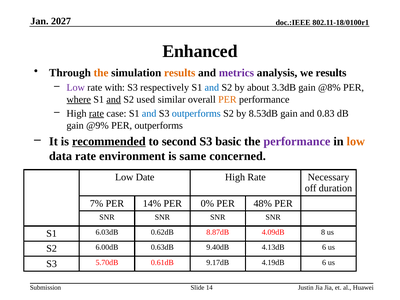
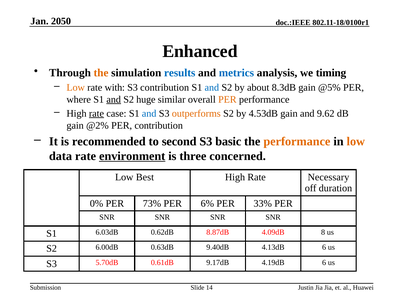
2027: 2027 -> 2050 (61, 21)
results colour: orange -> blue (180, 73)
metrics colour: purple -> blue (236, 73)
we results: results -> timing (331, 73)
Low colour: purple -> orange (76, 87)
S3 respectively: respectively -> contribution (165, 87)
3.3dB: 3.3dB -> 8.3dB (284, 87)
@8%: @8% -> @5% (329, 87)
where underline: present -> none (79, 99)
used: used -> huge (146, 99)
outperforms colour: blue -> orange (196, 113)
8.53dB: 8.53dB -> 4.53dB (263, 113)
0.83: 0.83 -> 9.62 (326, 113)
@9%: @9% -> @2% (97, 125)
PER outperforms: outperforms -> contribution (159, 125)
recommended underline: present -> none (109, 141)
performance colour: purple -> orange (297, 141)
environment underline: none -> present (132, 156)
same: same -> three (193, 156)
Date: Date -> Best (145, 177)
7%: 7% -> 0% (97, 203)
14%: 14% -> 73% (152, 203)
0%: 0% -> 6% (207, 203)
48%: 48% -> 33% (263, 203)
